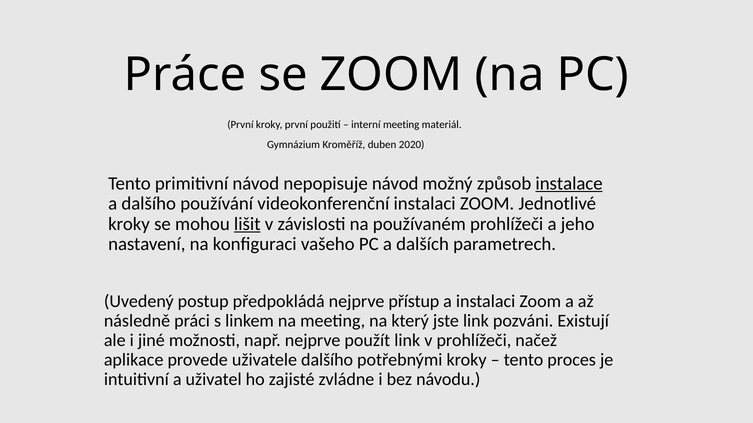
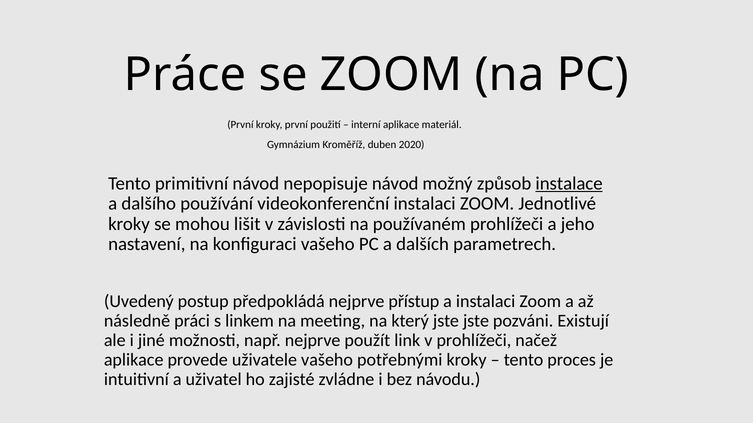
interní meeting: meeting -> aplikace (401, 125)
lišit underline: present -> none (247, 224)
jste link: link -> jste (476, 321)
uživatele dalšího: dalšího -> vašeho (327, 360)
